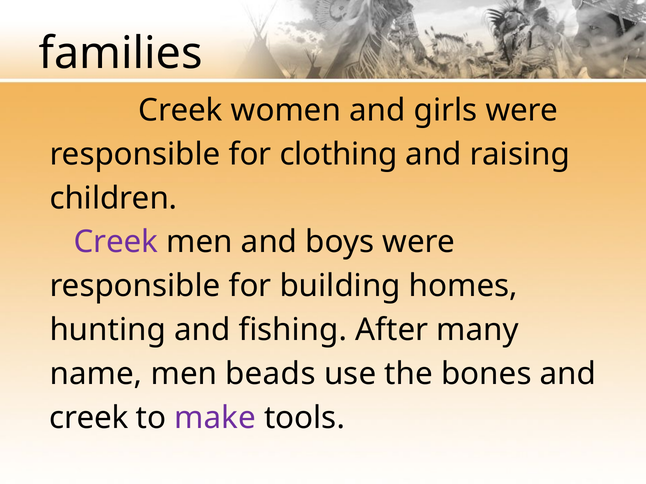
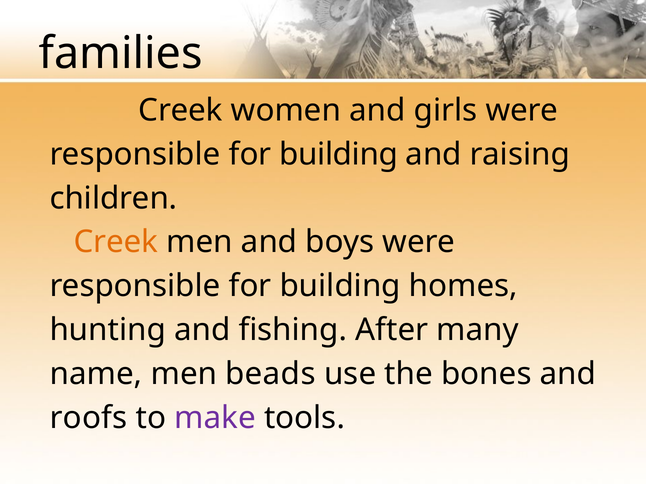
clothing: clothing -> building (339, 154)
Creek colour: purple -> orange (116, 242)
creek: creek -> roofs (88, 418)
